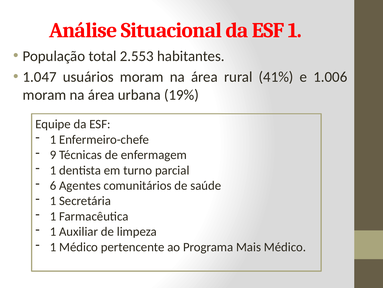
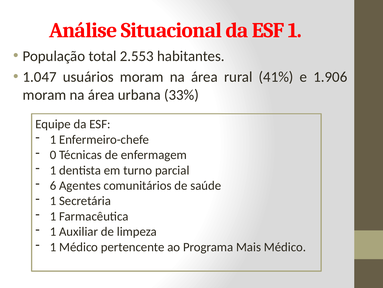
1.006: 1.006 -> 1.906 (330, 77)
19%: 19% -> 33% (181, 95)
9: 9 -> 0 (53, 155)
